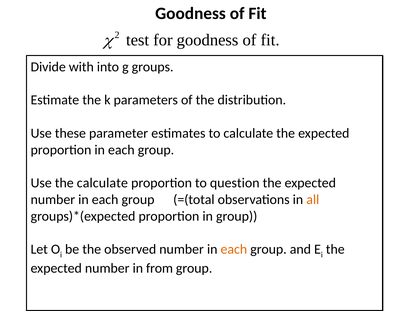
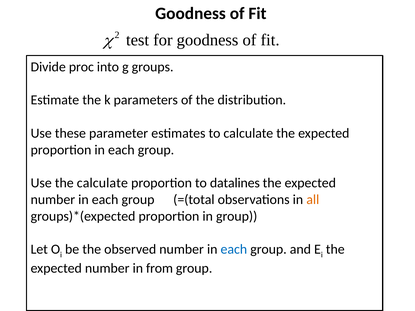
with: with -> proc (81, 67)
question: question -> datalines (235, 183)
each colour: orange -> blue (234, 250)
